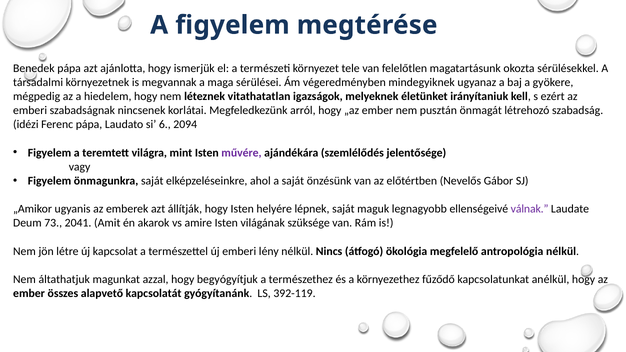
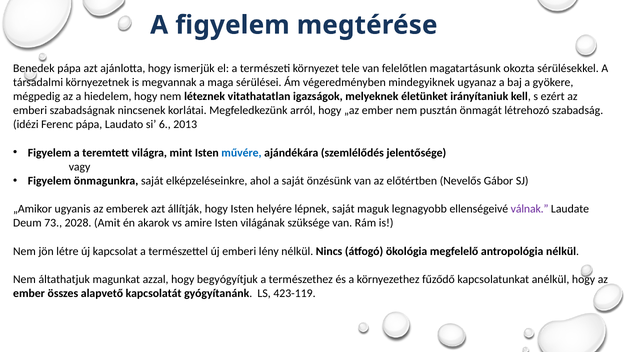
2094: 2094 -> 2013 (185, 125)
művére colour: purple -> blue (241, 153)
2041: 2041 -> 2028 (78, 223)
392-119: 392-119 -> 423-119 (295, 294)
